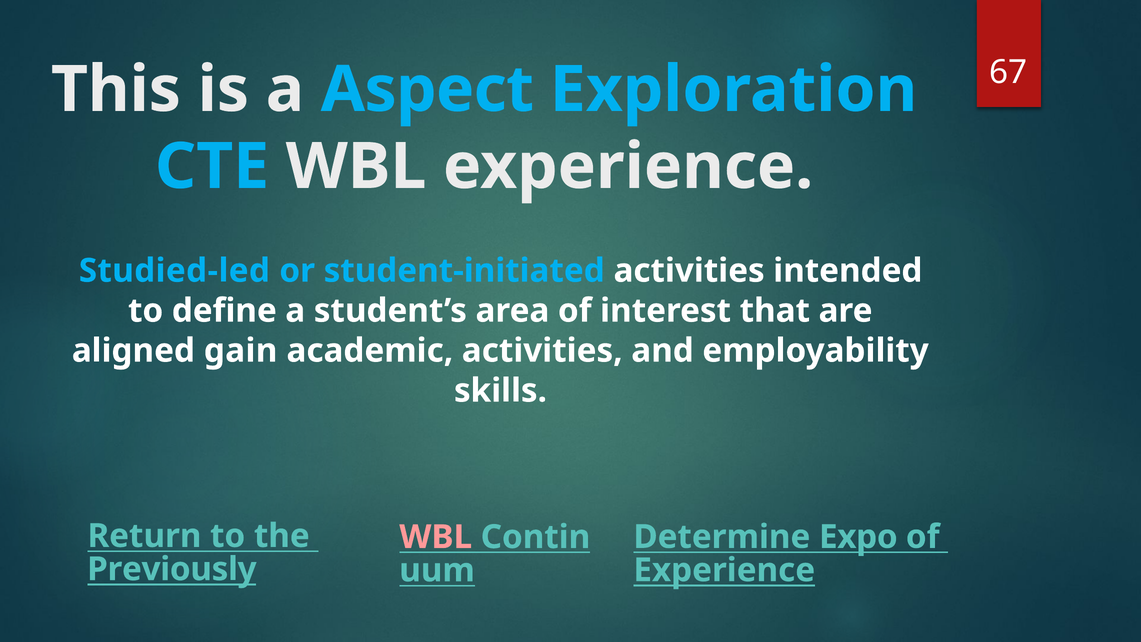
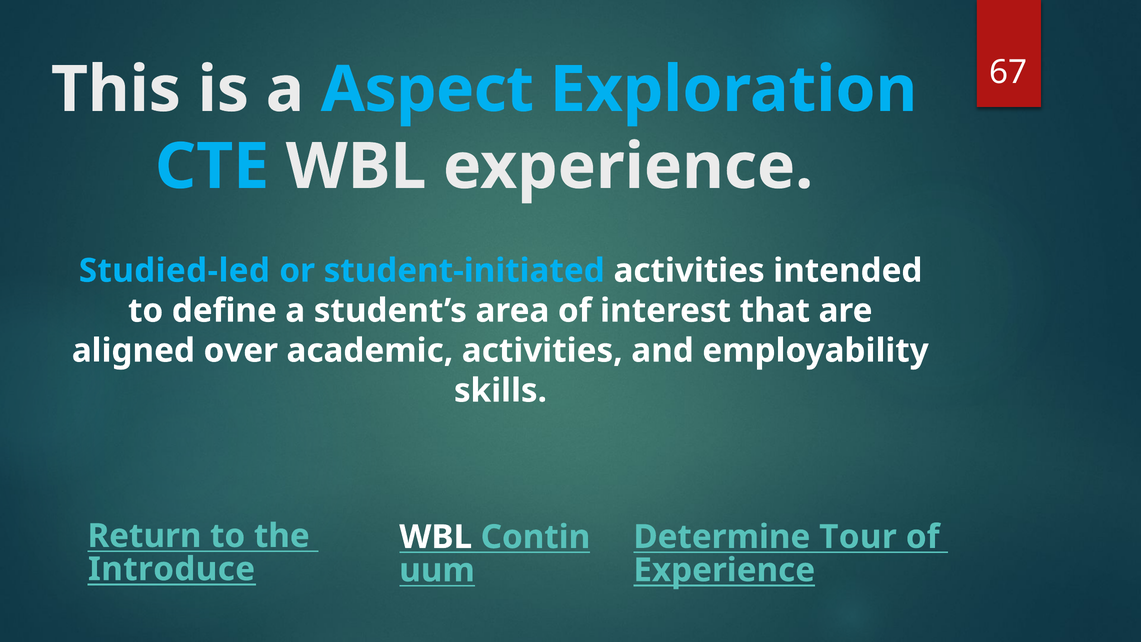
gain: gain -> over (241, 351)
Expo: Expo -> Tour (858, 537)
WBL colour: pink -> white (436, 537)
Previously: Previously -> Introduce (172, 569)
